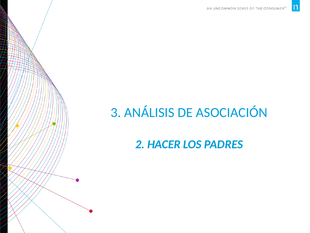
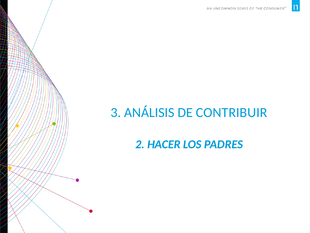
ASOCIACIÓN: ASOCIACIÓN -> CONTRIBUIR (232, 112)
